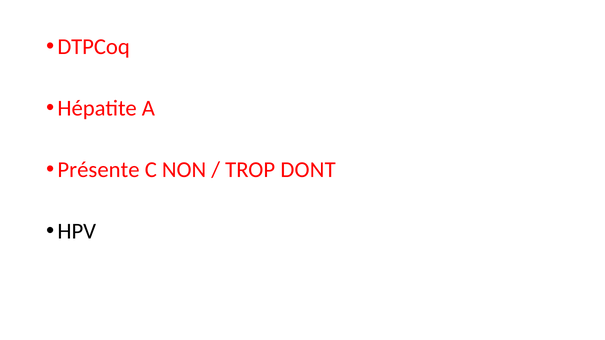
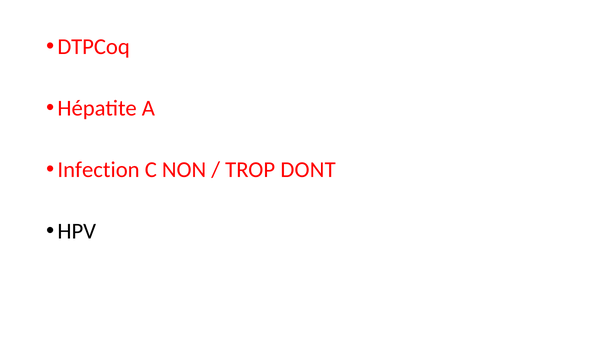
Présente: Présente -> Infection (99, 170)
